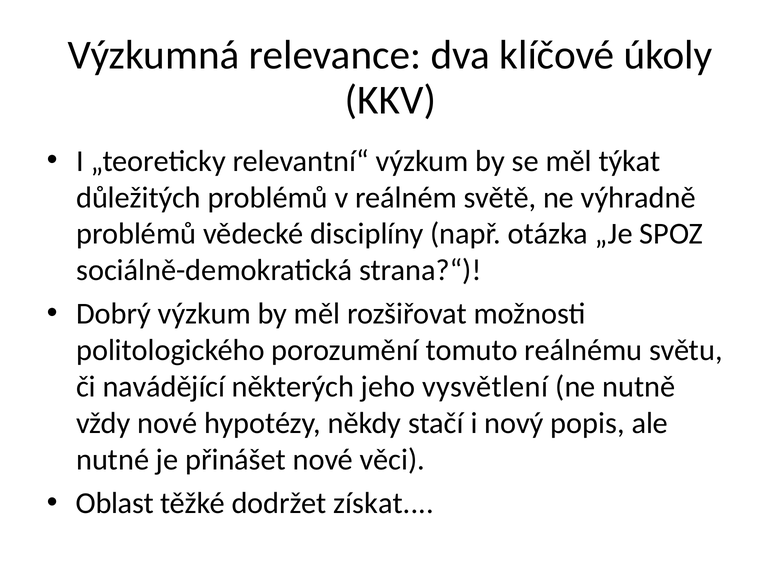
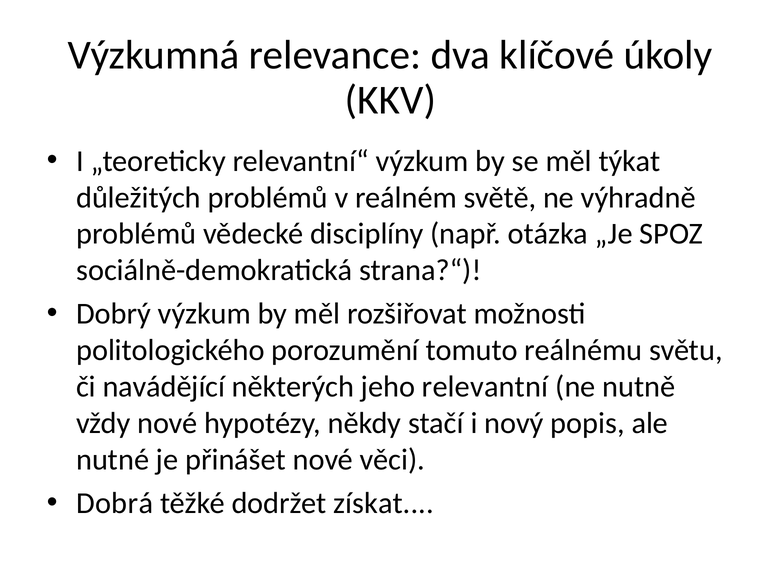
vysvětlení: vysvětlení -> relevantní (485, 387)
Oblast: Oblast -> Dobrá (115, 503)
